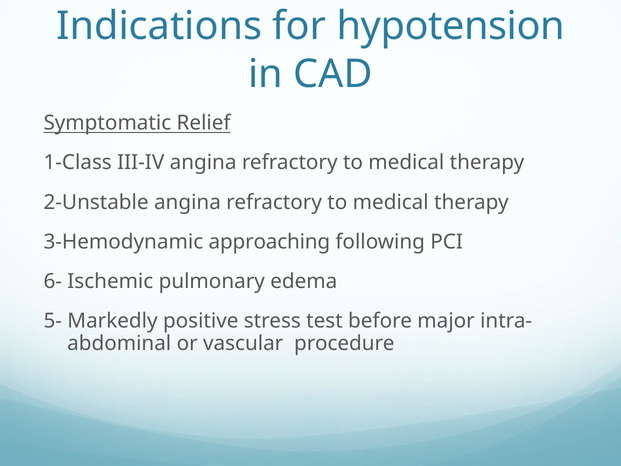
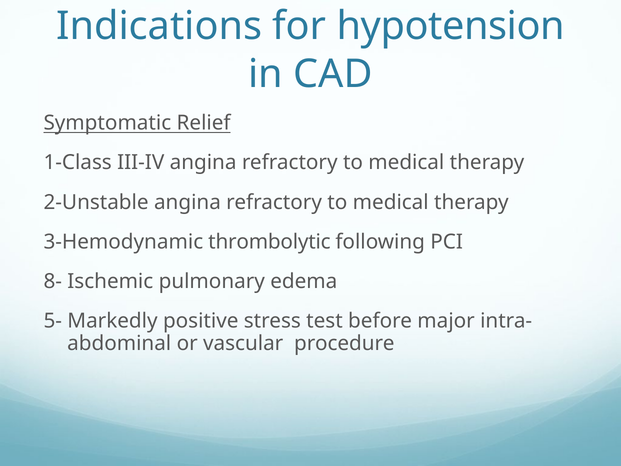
approaching: approaching -> thrombolytic (269, 242)
6-: 6- -> 8- (53, 281)
